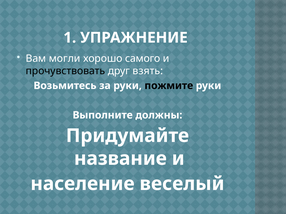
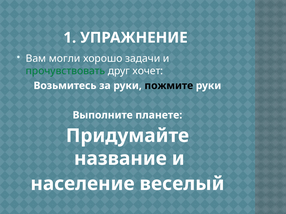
самого: самого -> задачи (143, 59)
прочувствовать colour: black -> green (65, 71)
взять: взять -> хочет (148, 71)
должны: должны -> планете (159, 115)
